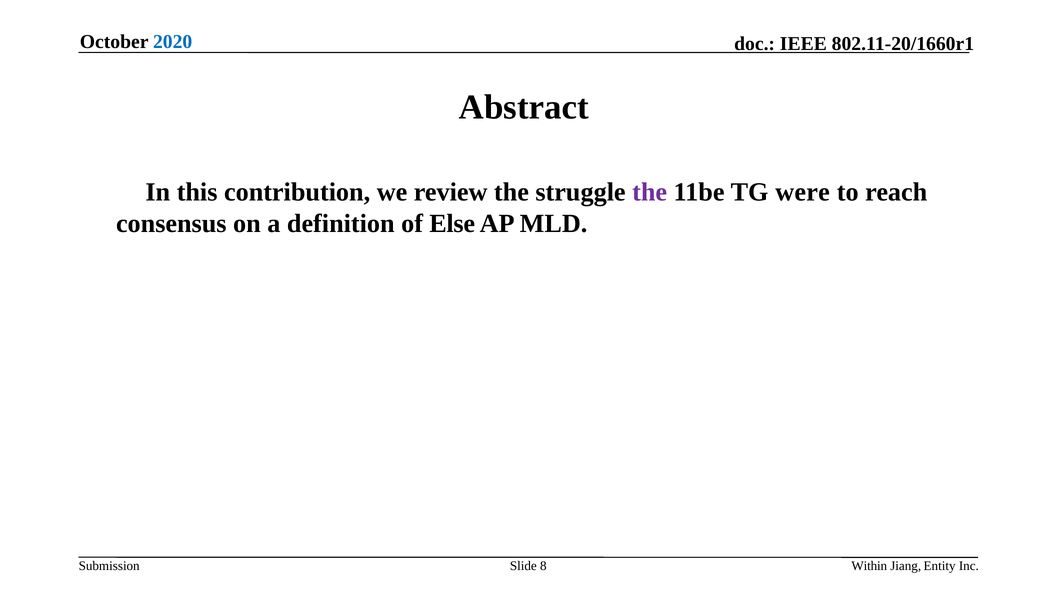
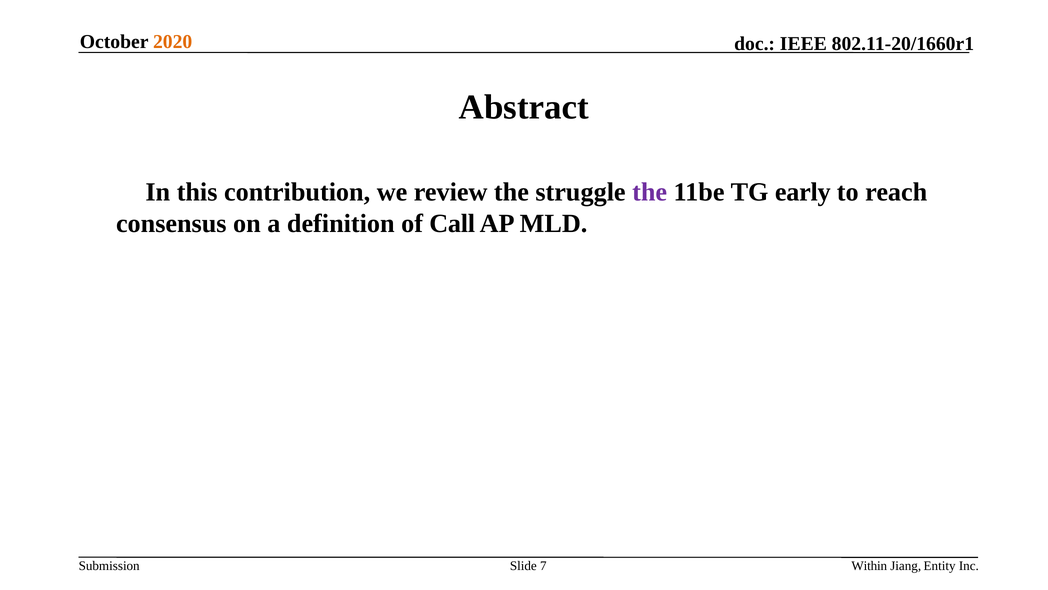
2020 colour: blue -> orange (173, 42)
were: were -> early (803, 192)
Else: Else -> Call (452, 223)
8: 8 -> 7 (543, 565)
